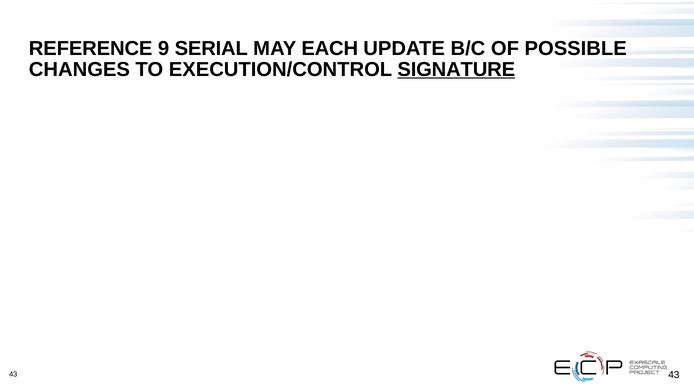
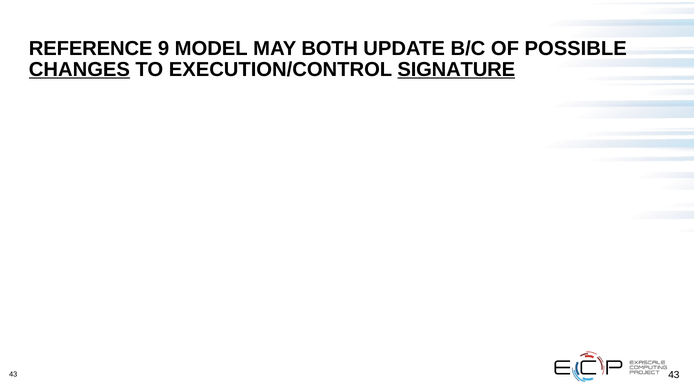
SERIAL: SERIAL -> MODEL (211, 49)
EACH: EACH -> BOTH (330, 49)
CHANGES underline: none -> present (79, 69)
